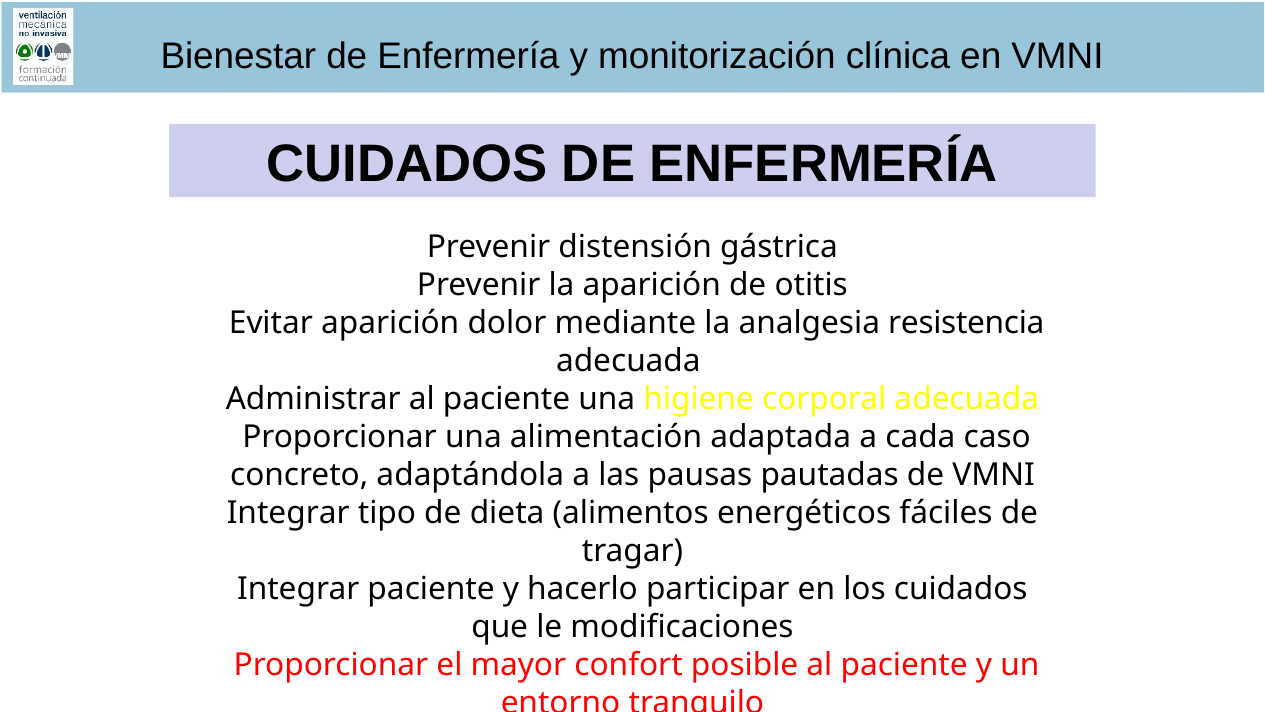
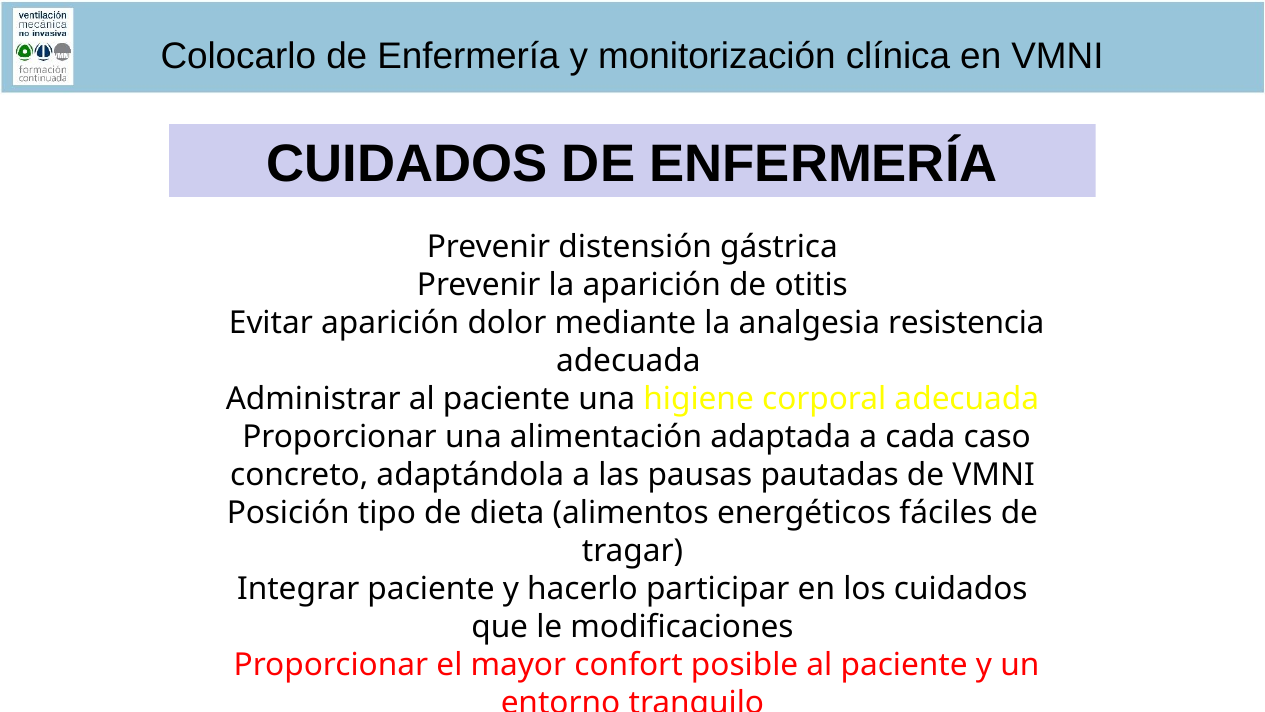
Bienestar: Bienestar -> Colocarlo (238, 57)
Integrar: Integrar -> Posición (288, 513)
